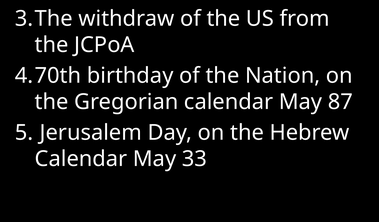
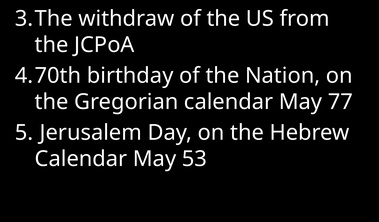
87: 87 -> 77 (340, 102)
33: 33 -> 53 (194, 159)
